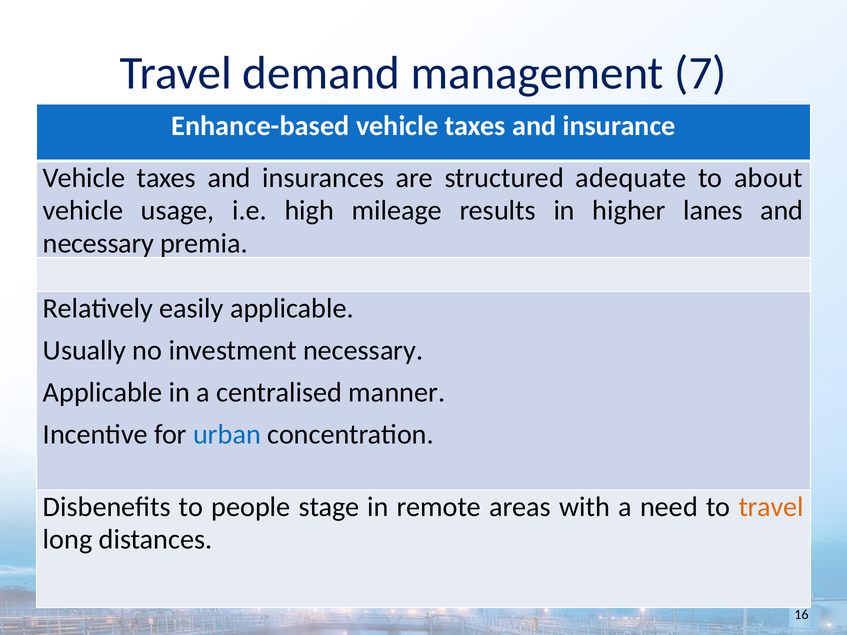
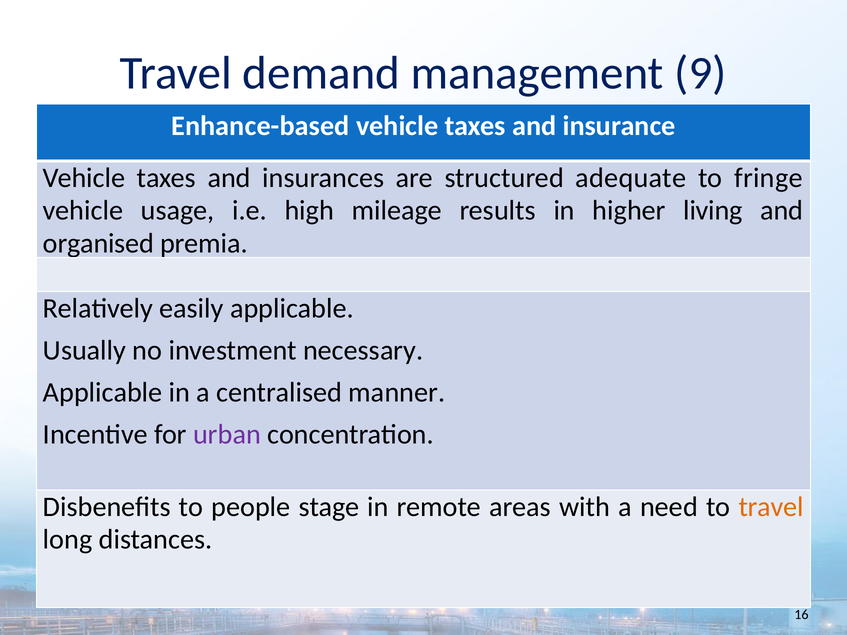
7: 7 -> 9 (701, 73)
about: about -> fringe (768, 178)
lanes: lanes -> living (713, 211)
necessary: necessary -> organised (98, 243)
urban colour: blue -> purple (227, 435)
